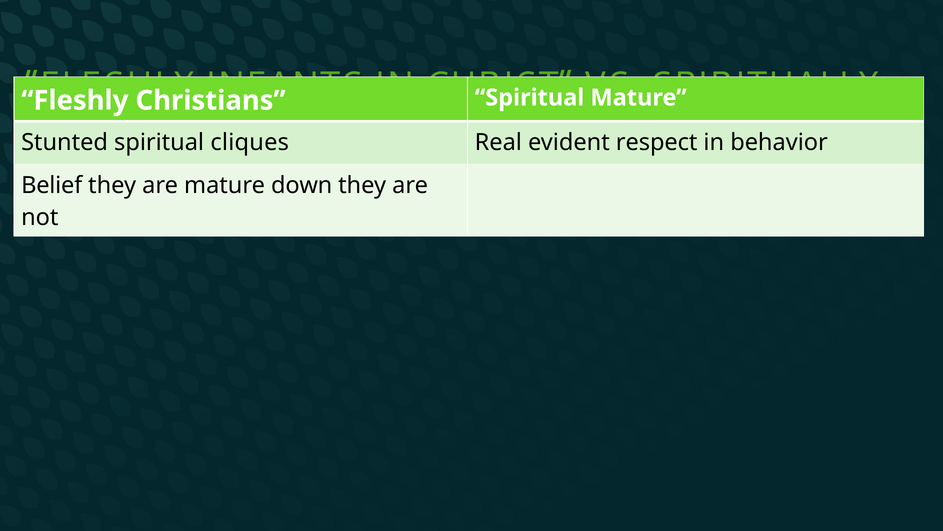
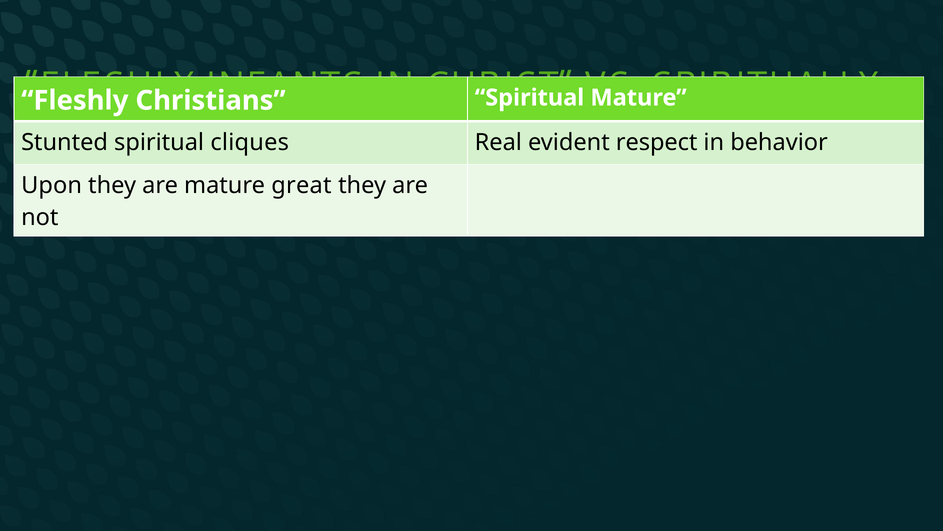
Belief: Belief -> Upon (52, 185)
down: down -> great (301, 185)
